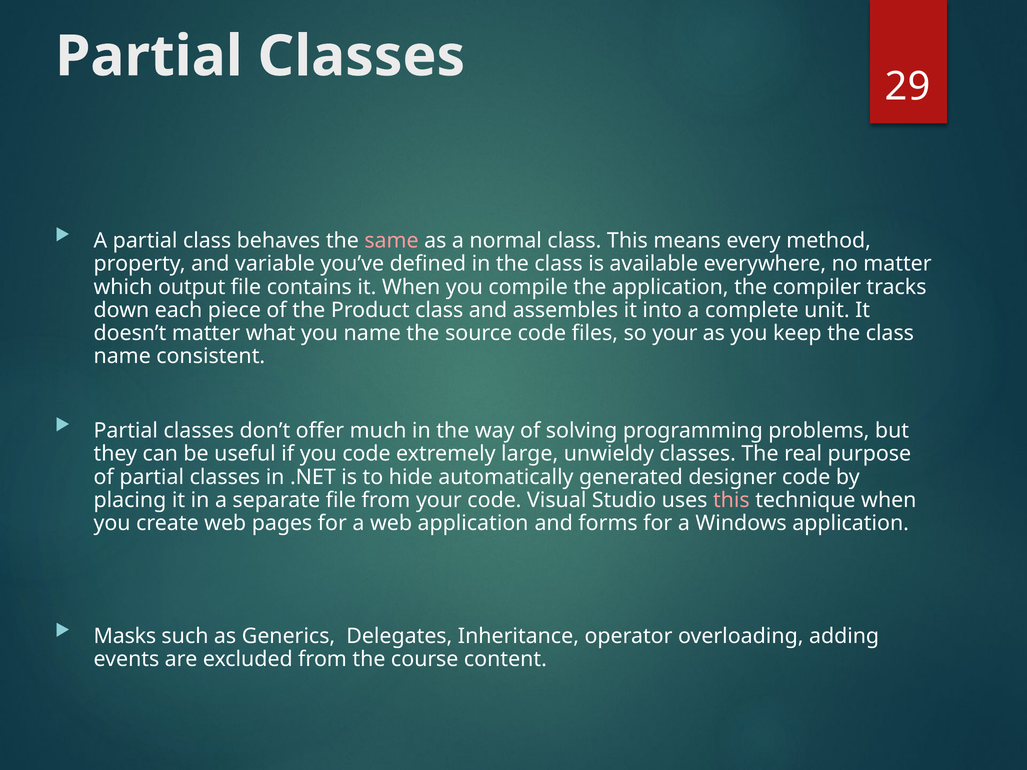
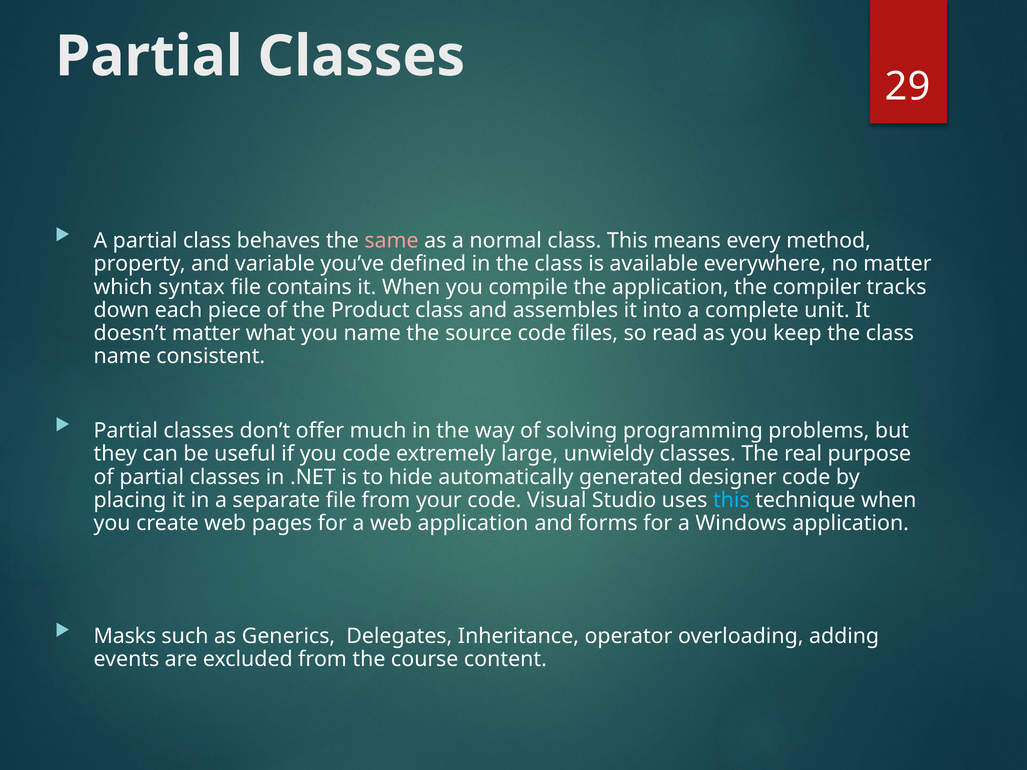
output: output -> syntax (192, 287)
so your: your -> read (675, 333)
this colour: pink -> light blue (731, 500)
